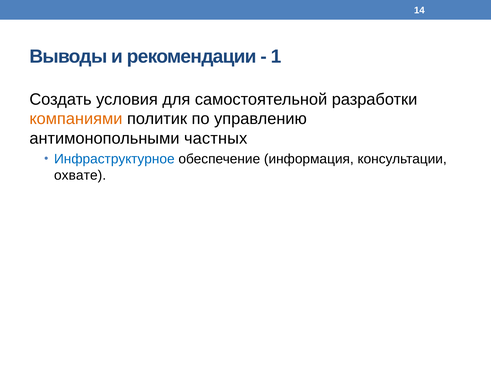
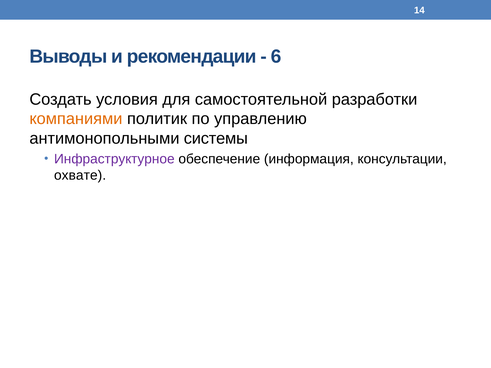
1: 1 -> 6 (276, 57)
частных: частных -> системы (216, 139)
Инфраструктурное colour: blue -> purple (114, 159)
